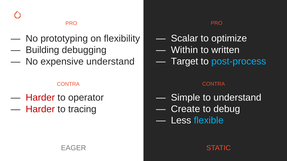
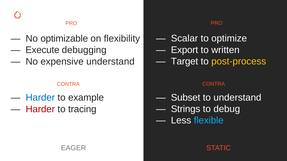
prototyping: prototyping -> optimizable (64, 39)
Within: Within -> Export (185, 50)
Building: Building -> Execute (42, 50)
post-process colour: light blue -> yellow (239, 61)
Simple: Simple -> Subset (186, 98)
Harder colour: red -> blue (40, 98)
operator: operator -> example (86, 98)
Create: Create -> Strings (186, 109)
